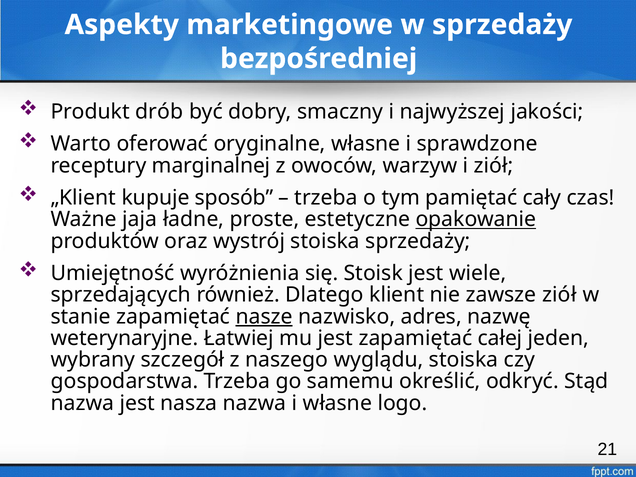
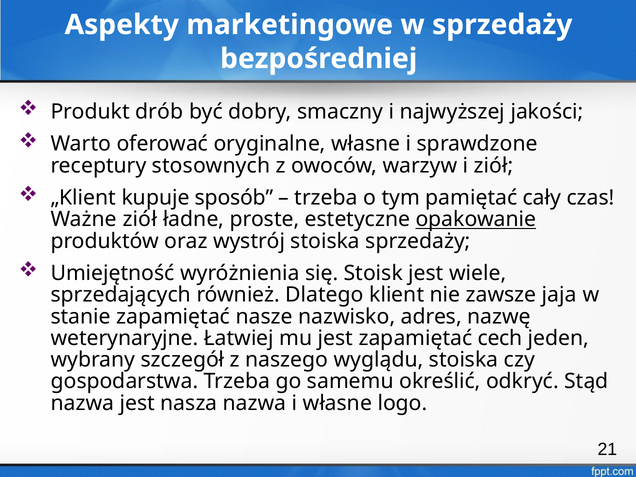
marginalnej: marginalnej -> stosownych (211, 166)
Ważne jaja: jaja -> ziół (140, 219)
zawsze ziół: ziół -> jaja (559, 295)
nasze underline: present -> none (264, 317)
całej: całej -> cech (500, 338)
